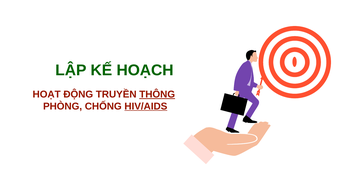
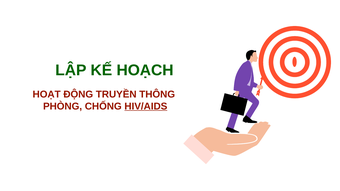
THÔNG underline: present -> none (157, 94)
